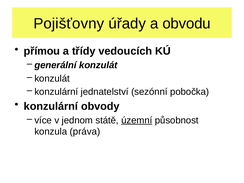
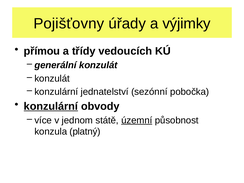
obvodu: obvodu -> výjimky (187, 24)
konzulární underline: none -> present (51, 106)
práva: práva -> platný (85, 132)
